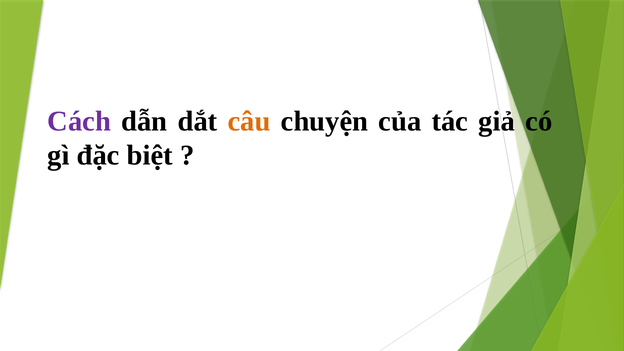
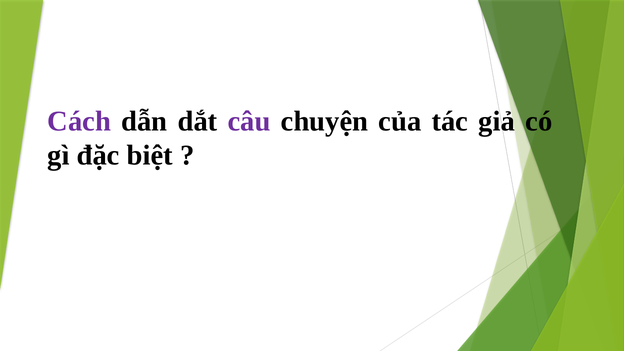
câu colour: orange -> purple (249, 121)
